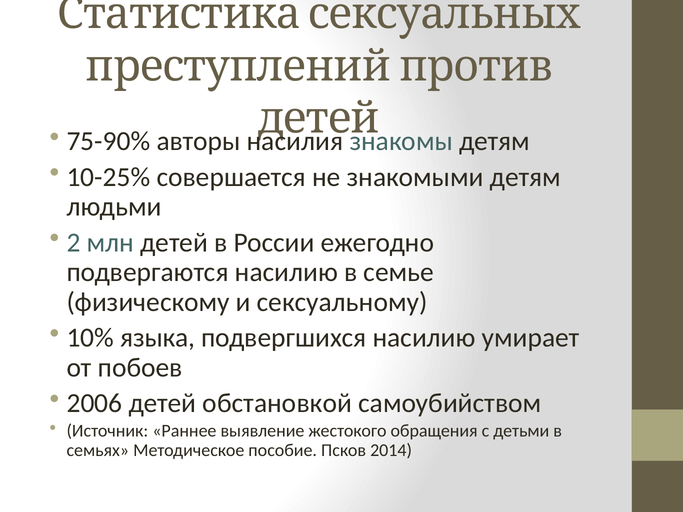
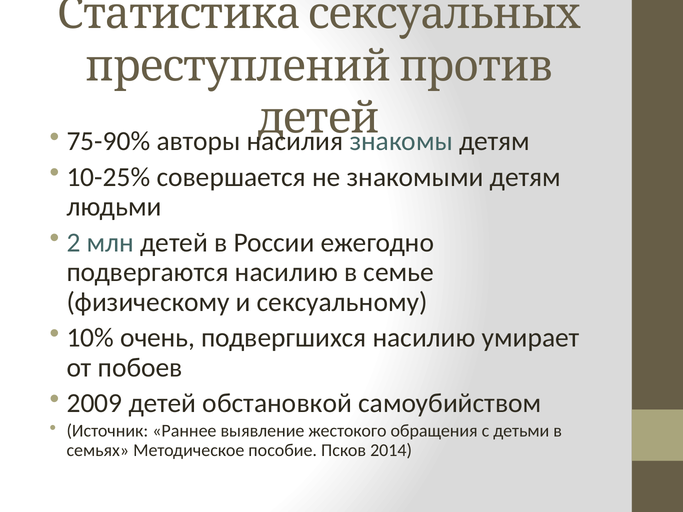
языка: языка -> очень (158, 338)
2006: 2006 -> 2009 (94, 404)
